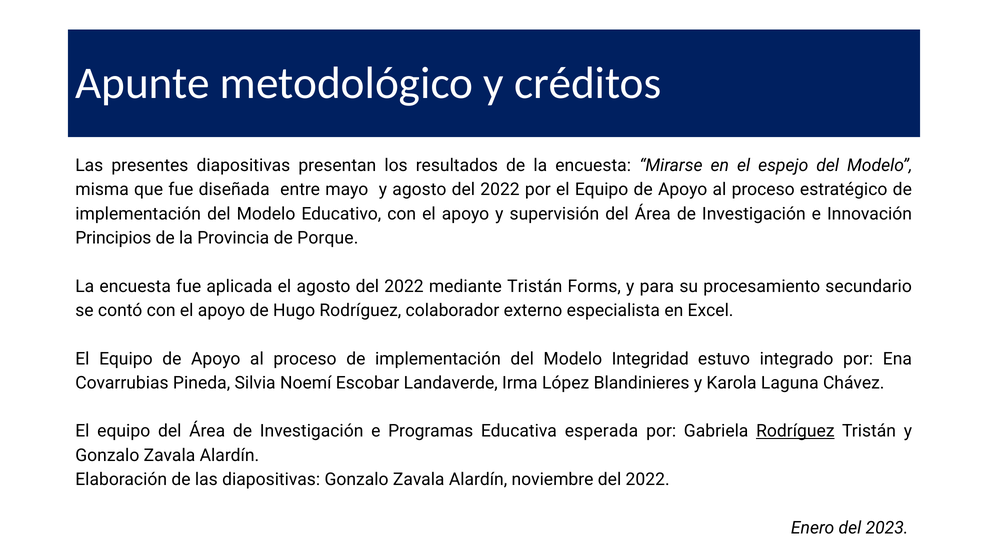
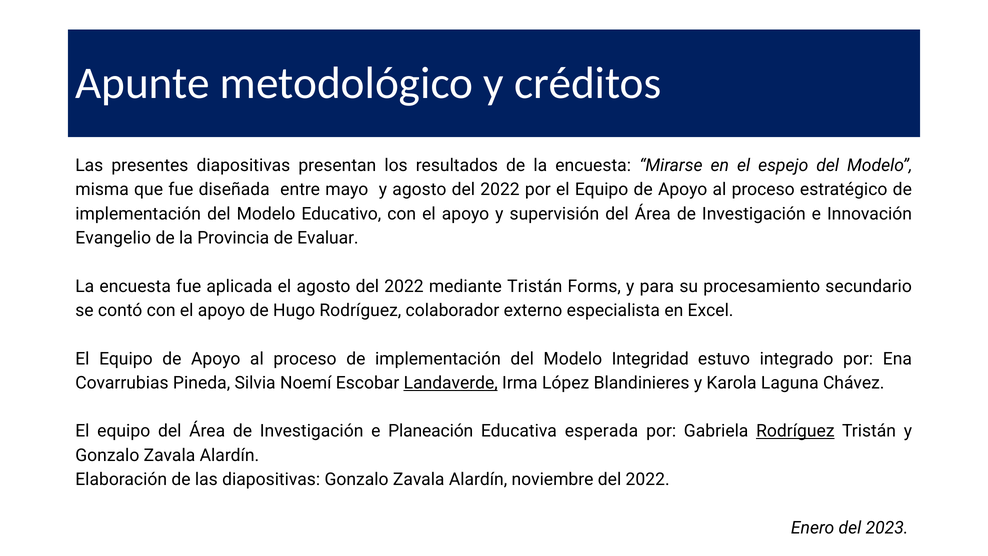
Principios: Principios -> Evangelio (113, 238)
Porque: Porque -> Evaluar (328, 238)
Landaverde underline: none -> present (451, 383)
Programas: Programas -> Planeación (431, 431)
